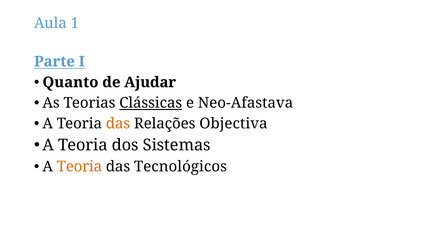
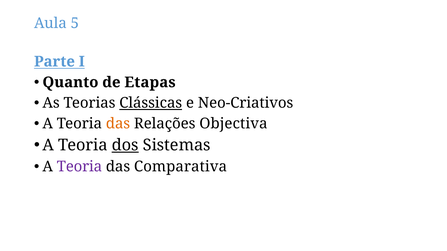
1: 1 -> 5 (75, 23)
Ajudar: Ajudar -> Etapas (150, 82)
Neo-Afastava: Neo-Afastava -> Neo-Criativos (246, 103)
dos underline: none -> present (125, 145)
Teoria colour: orange -> purple (79, 167)
Tecnológicos: Tecnológicos -> Comparativa (180, 167)
